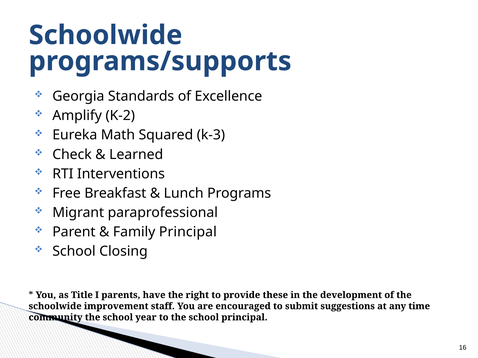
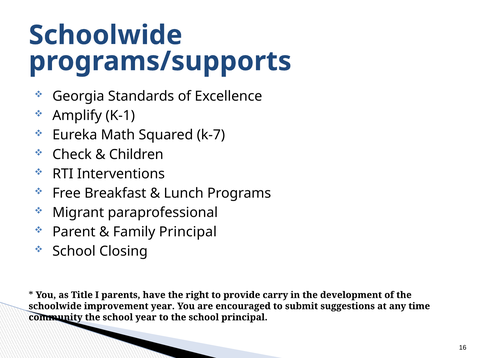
K-2: K-2 -> K-1 (120, 116)
k-3: k-3 -> k-7 (211, 135)
Learned: Learned -> Children (136, 155)
these: these -> carry (275, 295)
improvement staff: staff -> year (163, 307)
